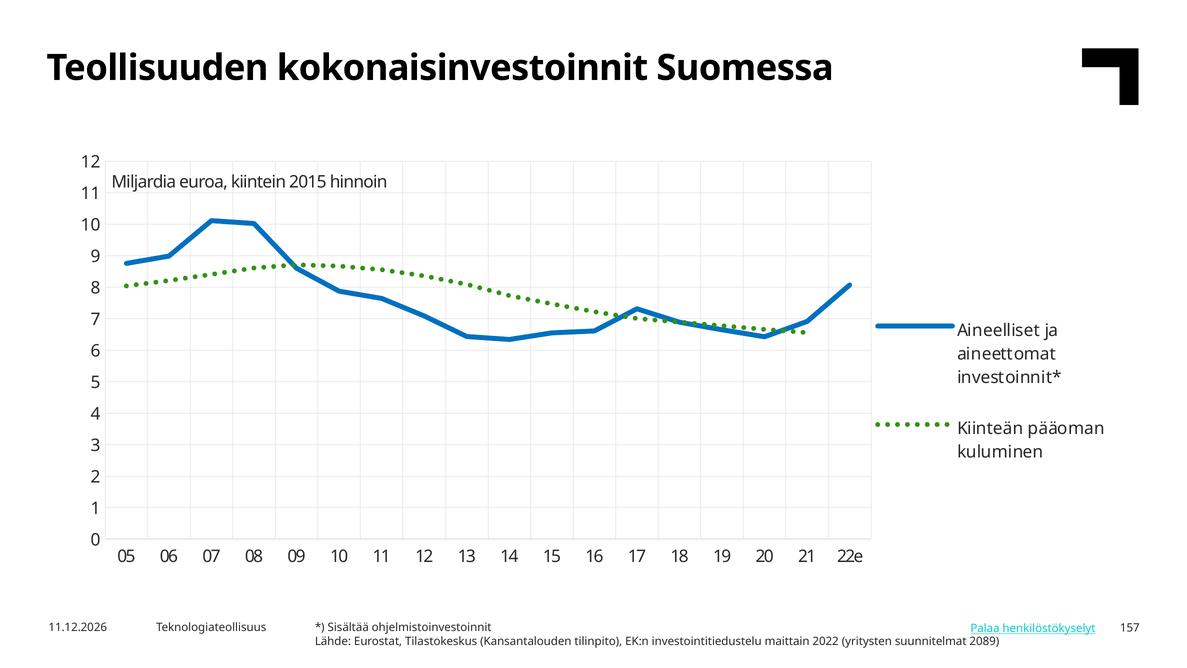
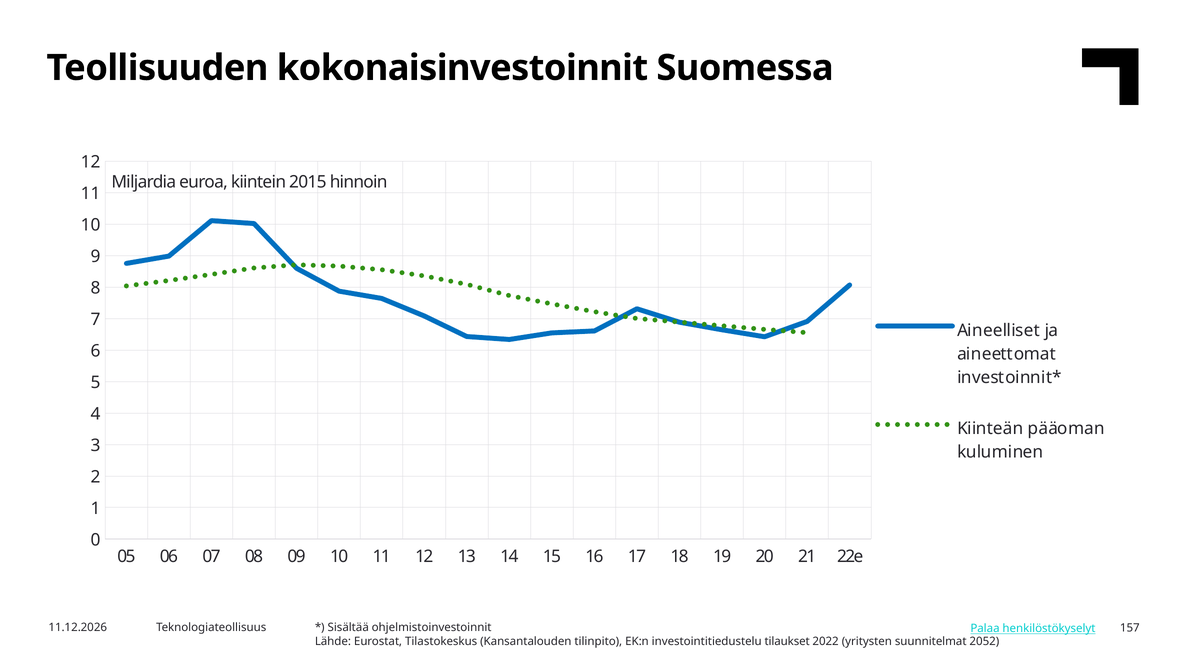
maittain: maittain -> tilaukset (787, 641)
2089: 2089 -> 2052 (984, 641)
